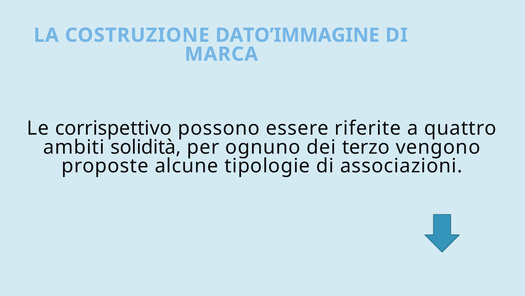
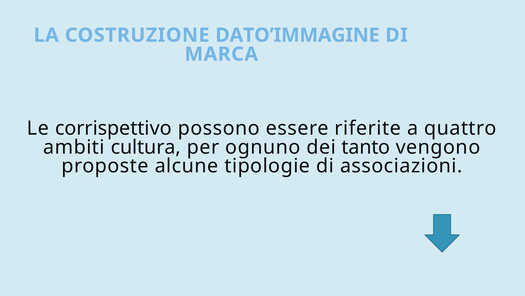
solidità: solidità -> cultura (146, 147)
terzo: terzo -> tanto (366, 147)
